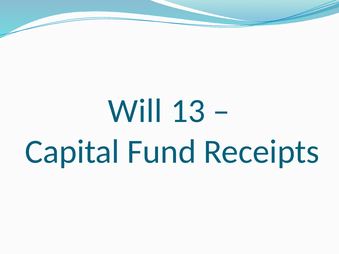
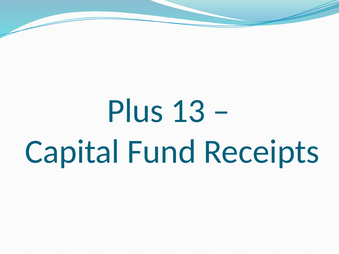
Will: Will -> Plus (135, 111)
